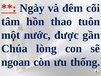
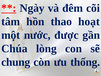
tuôn: tuôn -> hoạt (89, 21)
ngoan: ngoan -> chung (16, 62)
